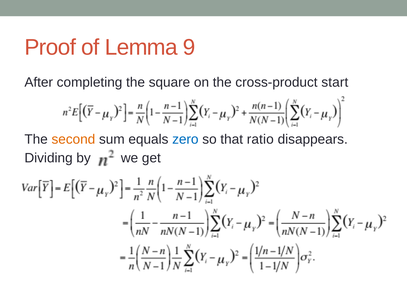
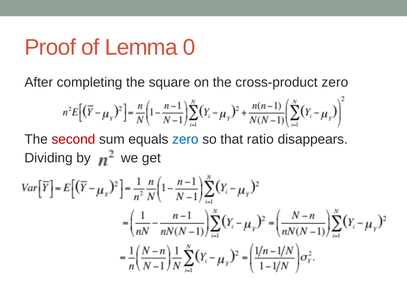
9: 9 -> 0 (189, 47)
cross-product start: start -> zero (335, 82)
second colour: orange -> red (73, 139)
